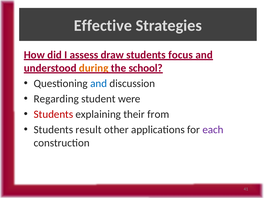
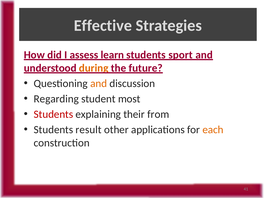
draw: draw -> learn (112, 55)
focus: focus -> sport (181, 55)
school: school -> future (146, 68)
and colour: blue -> orange (99, 83)
were: were -> most (129, 99)
each colour: purple -> orange (213, 130)
